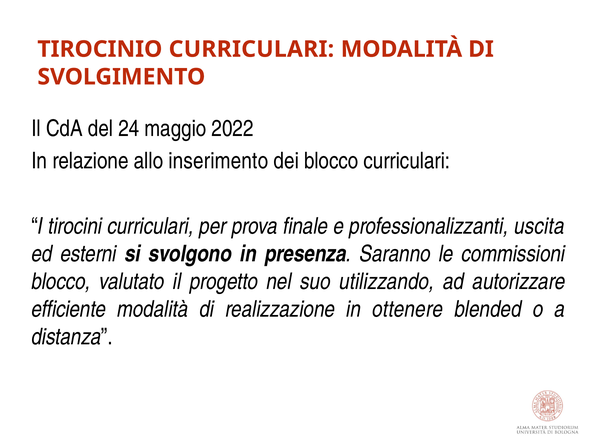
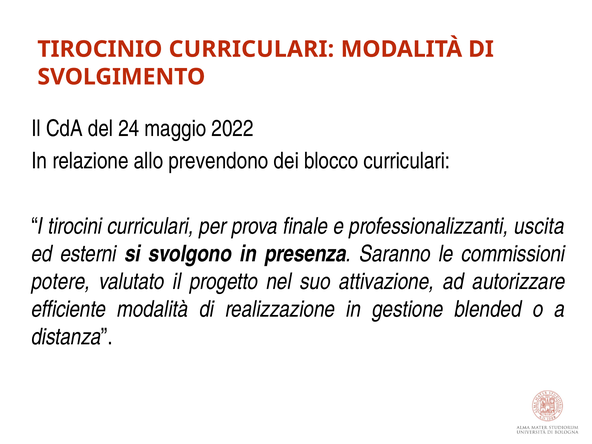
inserimento: inserimento -> prevendono (218, 161)
blocco: blocco -> potere (61, 281)
utilizzando: utilizzando -> attivazione (387, 281)
ottenere: ottenere -> gestione (408, 309)
